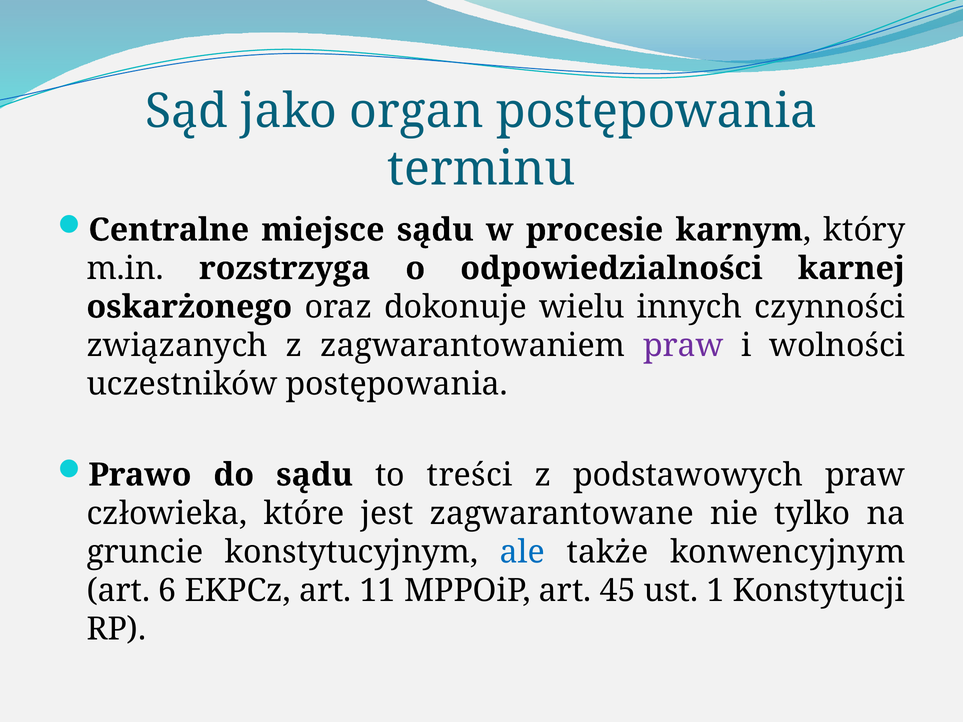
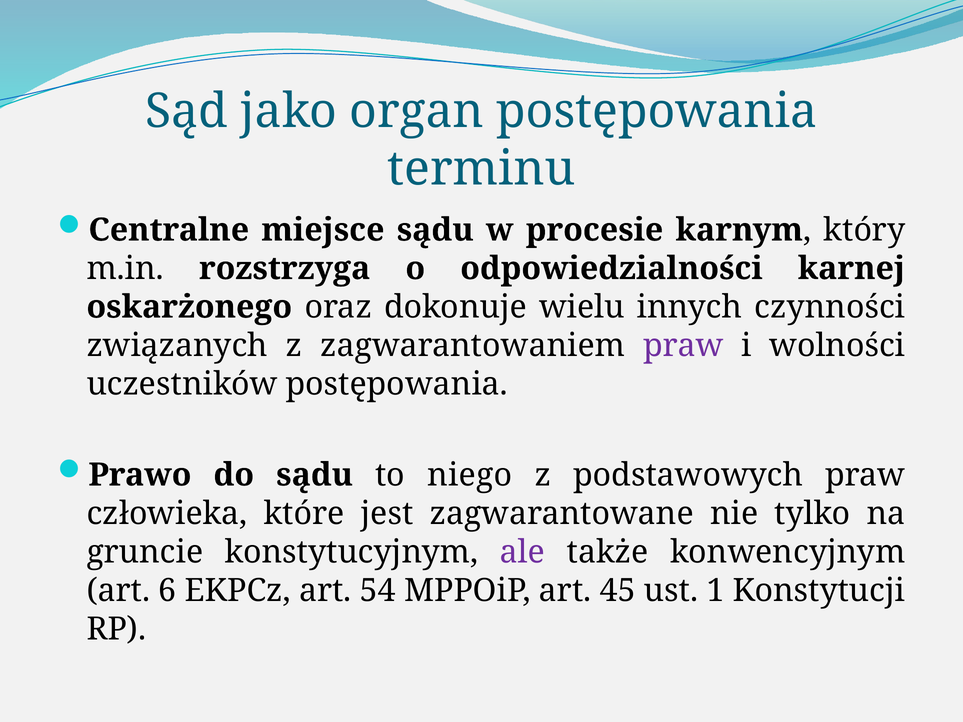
treści: treści -> niego (470, 475)
ale colour: blue -> purple (523, 552)
11: 11 -> 54 (378, 591)
